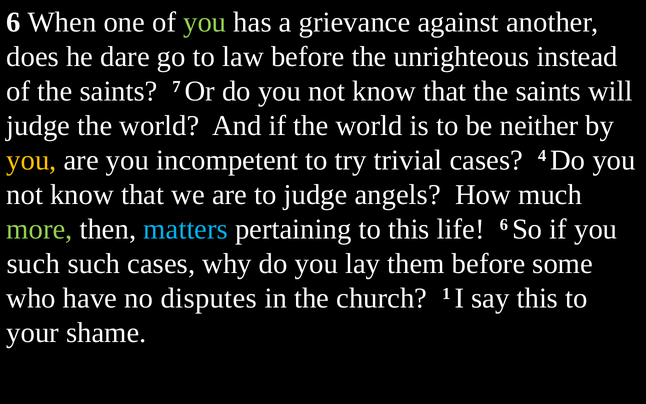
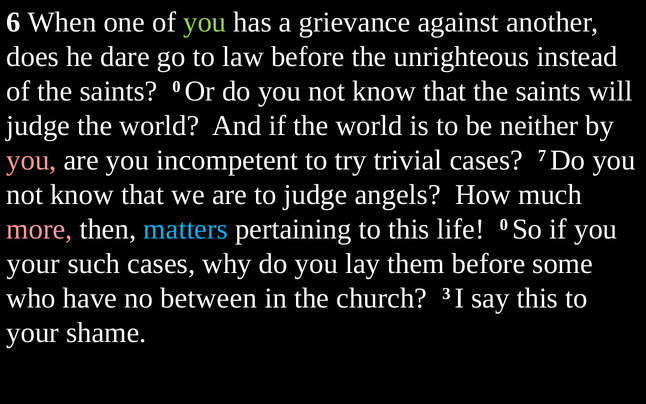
saints 7: 7 -> 0 (177, 87)
you colour: yellow -> pink (31, 160)
4: 4 -> 7 (542, 156)
more colour: light green -> pink (39, 229)
life 6: 6 -> 0 (504, 225)
such: such -> your (33, 264)
disputes: disputes -> between (209, 298)
1: 1 -> 3 (446, 293)
